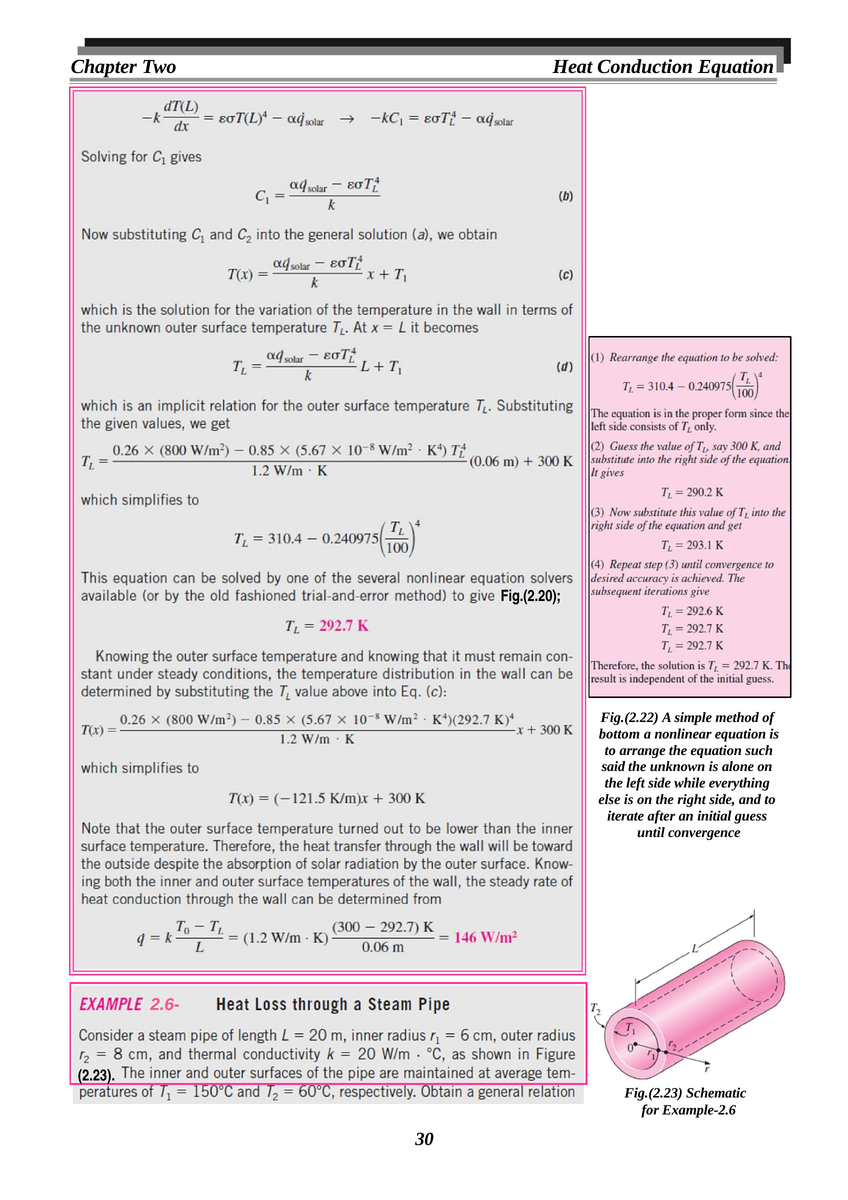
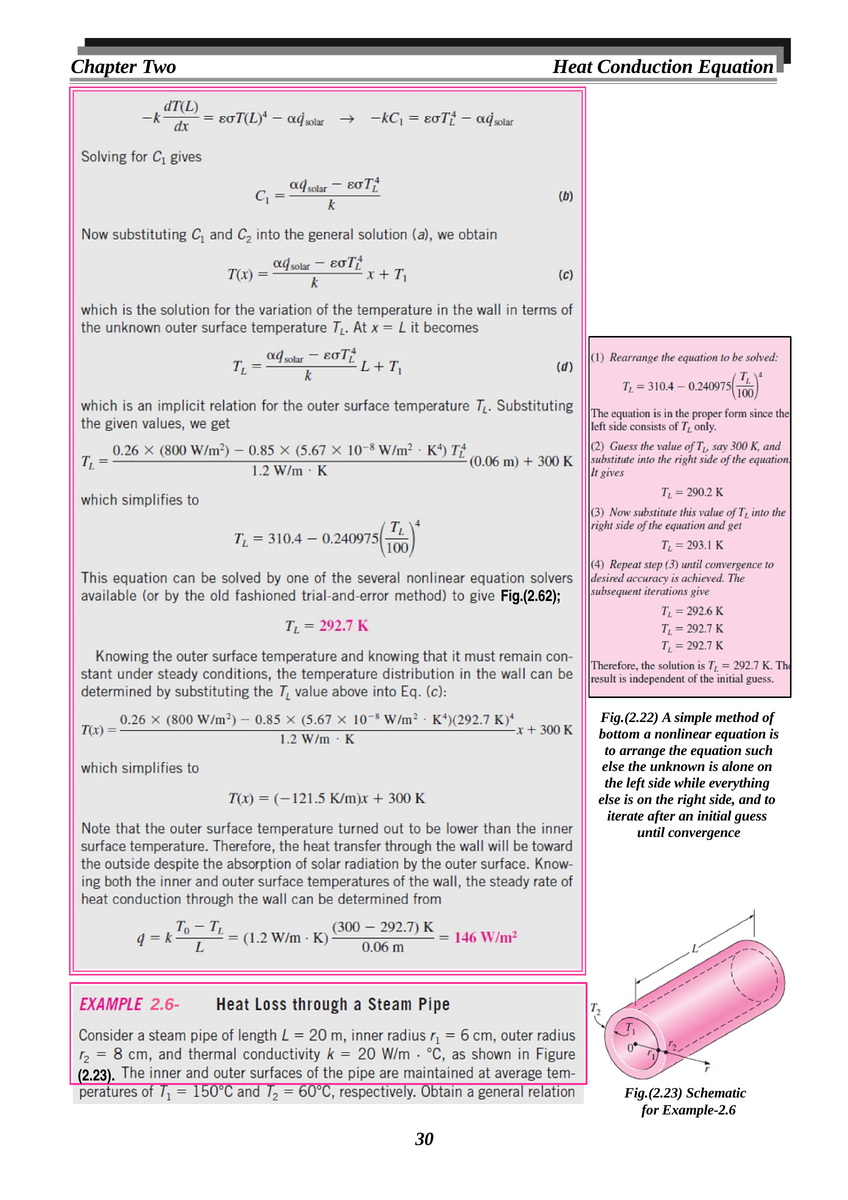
Fig.(2.20: Fig.(2.20 -> Fig.(2.62 (531, 596)
said: said -> else (613, 767)
